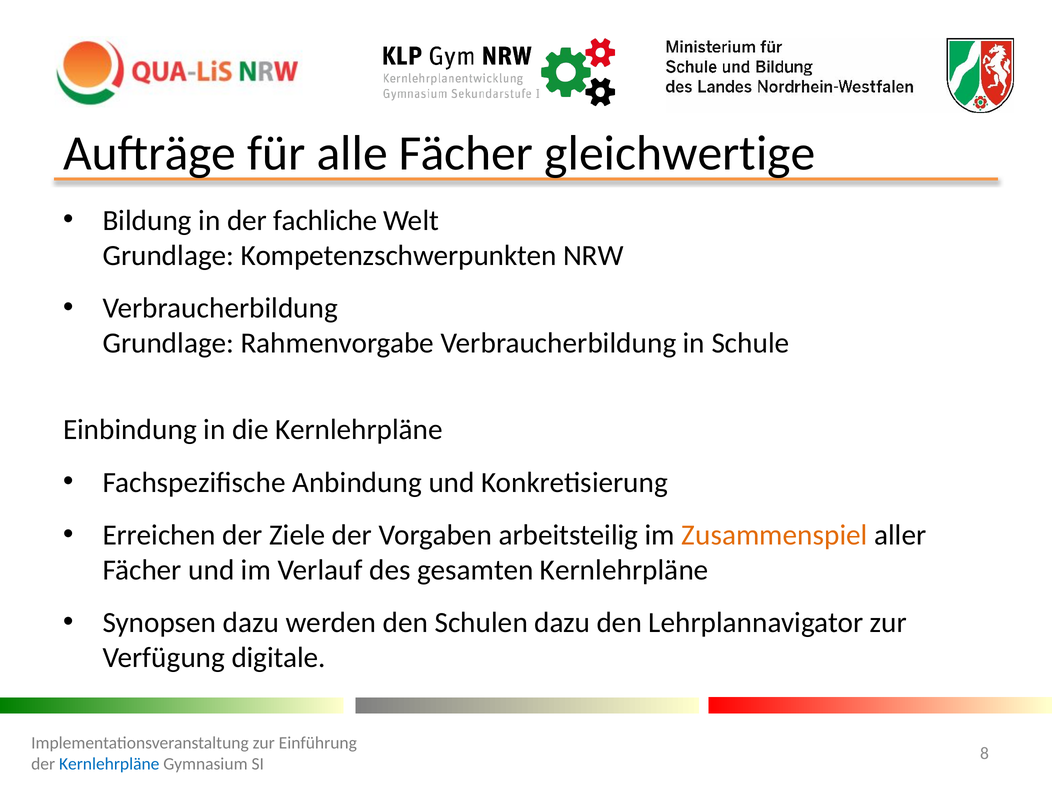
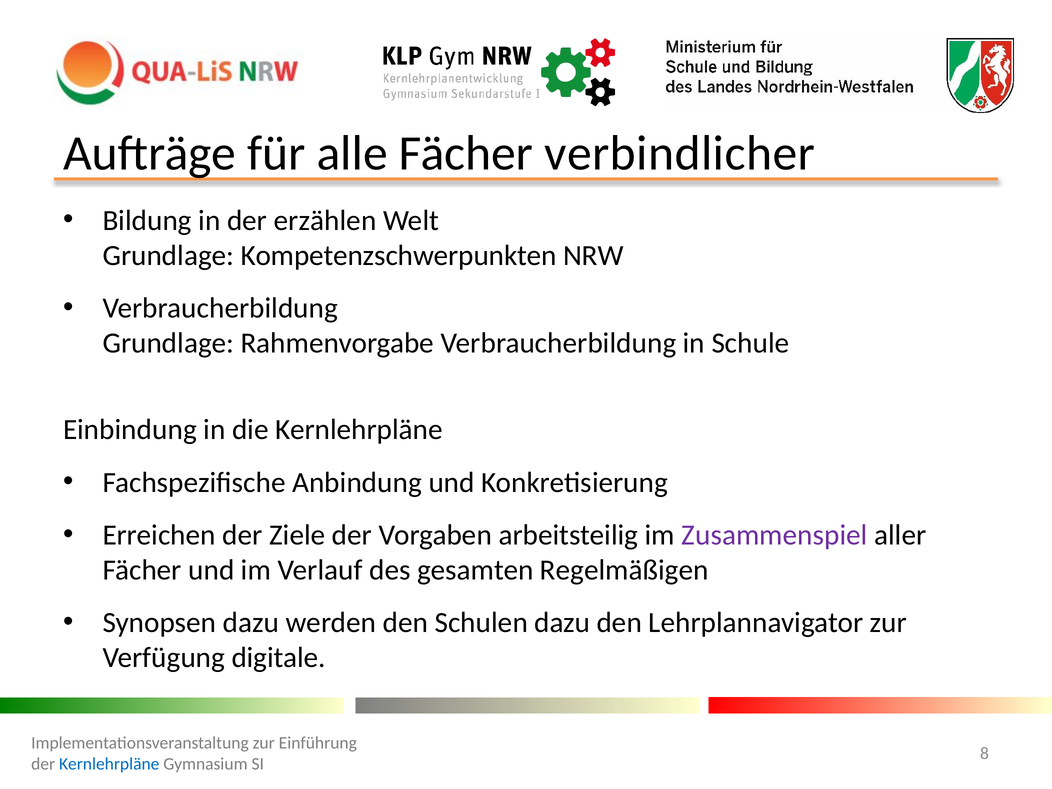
gleichwertige: gleichwertige -> verbindlicher (680, 154)
fachliche: fachliche -> erzählen (325, 221)
Zusammenspiel colour: orange -> purple (775, 535)
gesamten Kernlehrpläne: Kernlehrpläne -> Regelmäßigen (624, 570)
